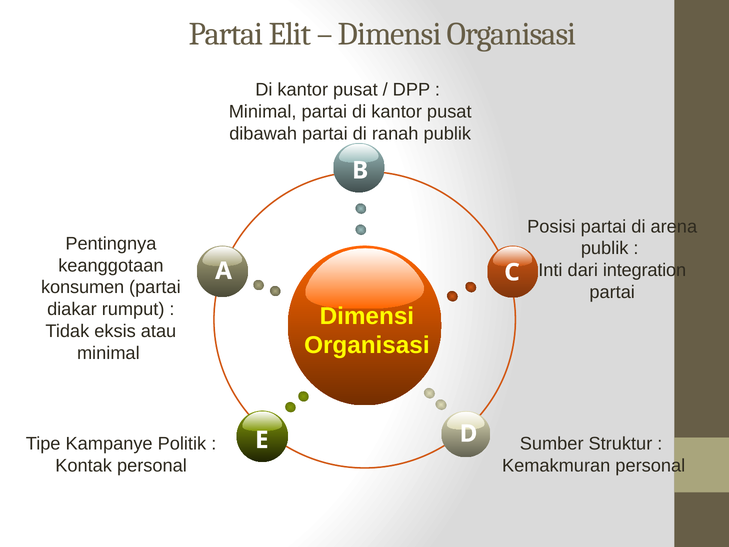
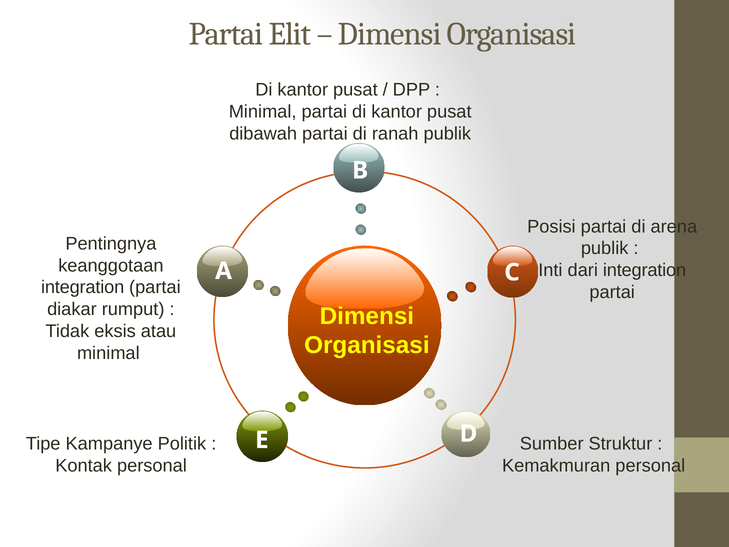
konsumen: konsumen -> integration (83, 287)
